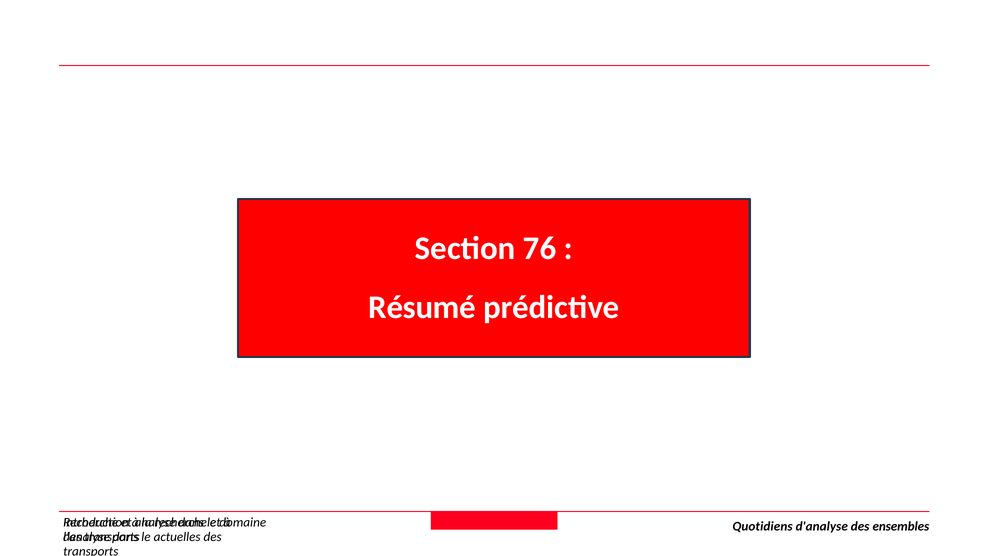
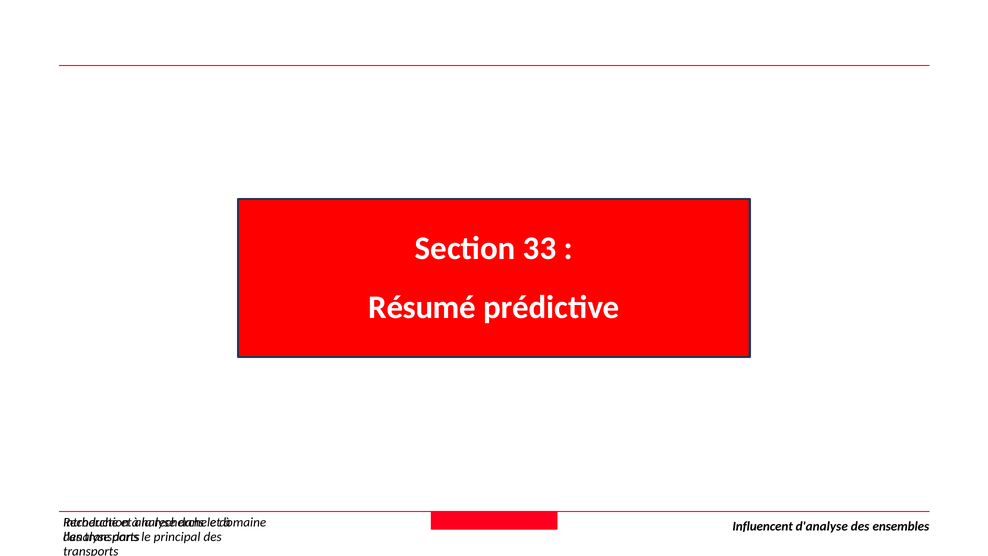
76: 76 -> 33 (540, 248)
Quotidiens: Quotidiens -> Influencent (763, 526)
actuelles: actuelles -> principal (177, 537)
